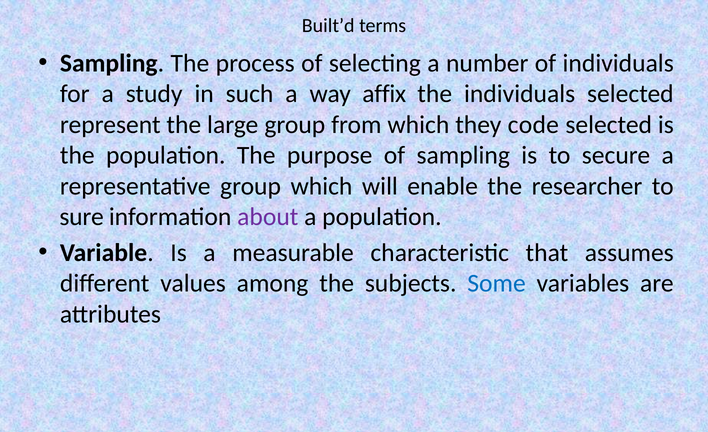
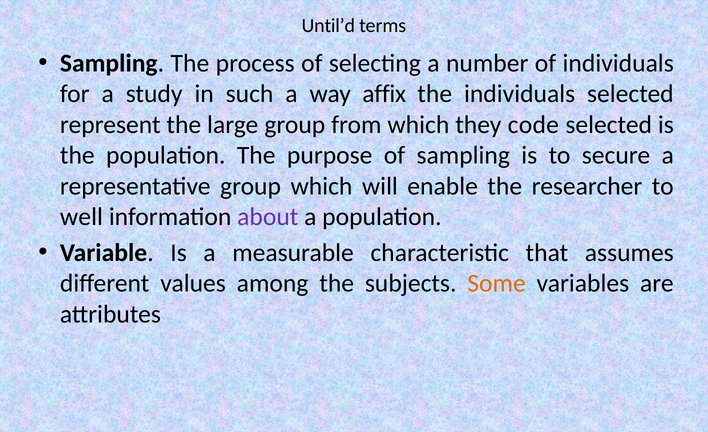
Built’d: Built’d -> Until’d (328, 26)
sure: sure -> well (81, 217)
Some colour: blue -> orange (497, 283)
